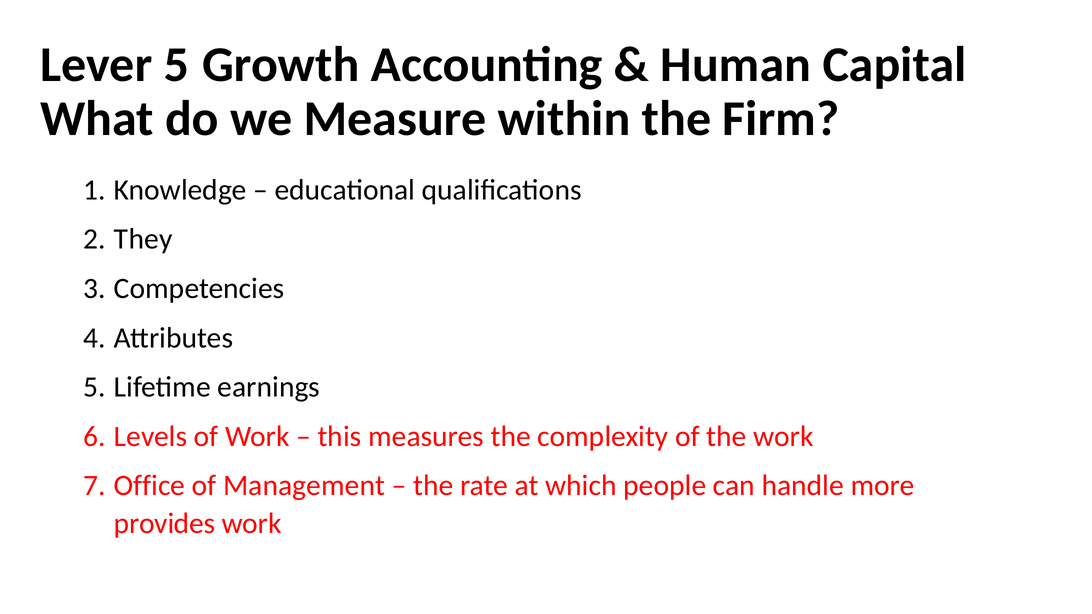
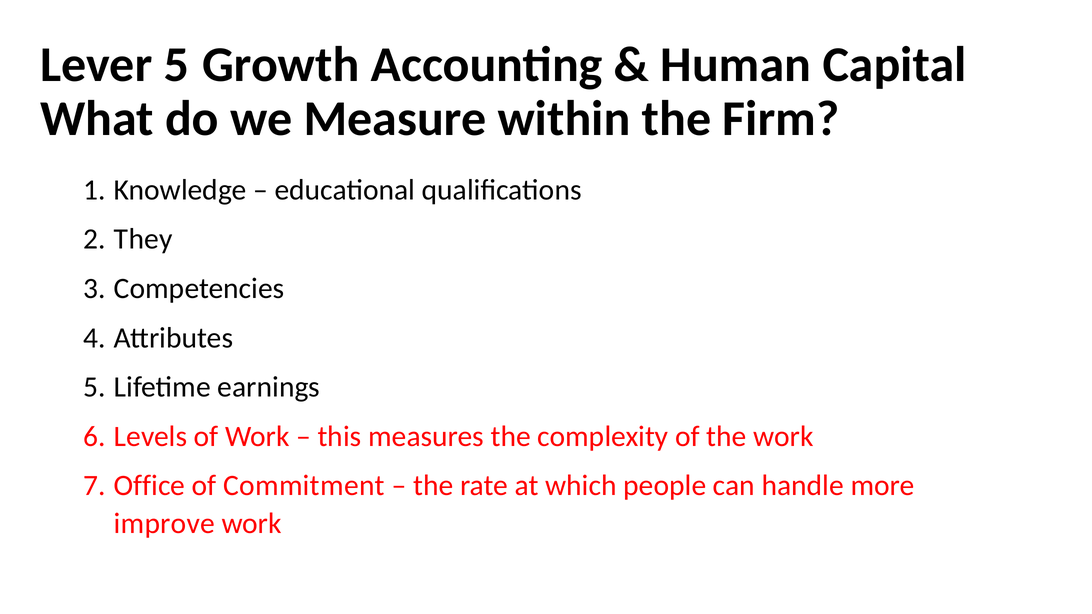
Management: Management -> Commitment (304, 486)
provides: provides -> improve (164, 524)
